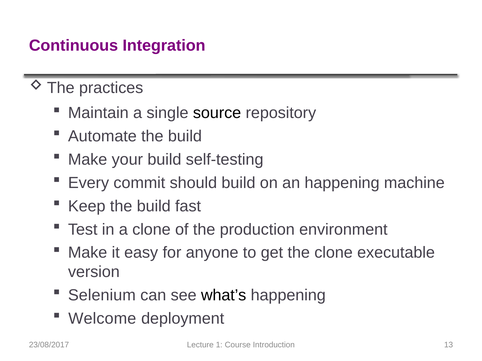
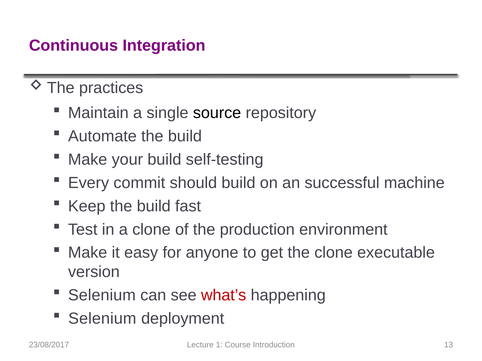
an happening: happening -> successful (342, 183)
what’s colour: black -> red (224, 296)
Welcome: Welcome -> Selenium (102, 319)
